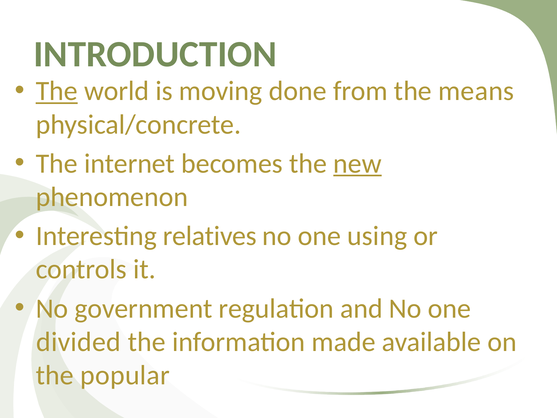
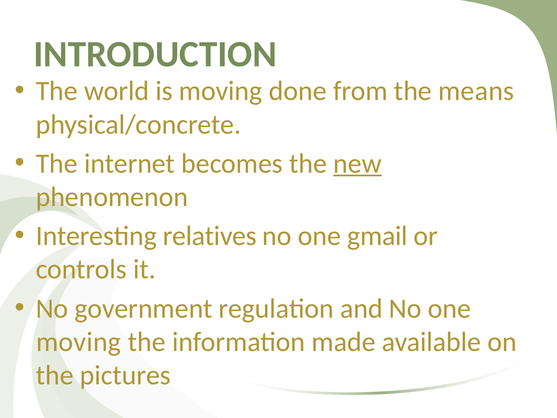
The underline: present -> none (57, 91)
using: using -> gmail (377, 236)
divided: divided -> moving (79, 342)
popular: popular -> pictures (125, 375)
